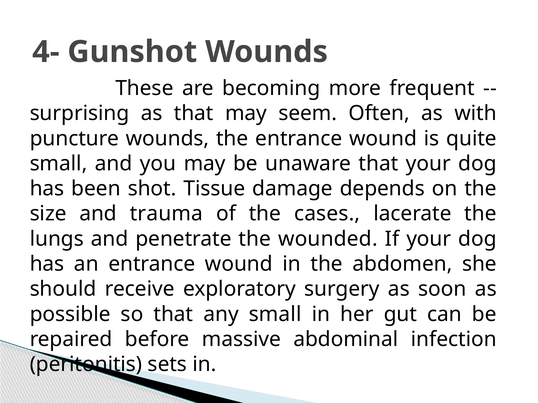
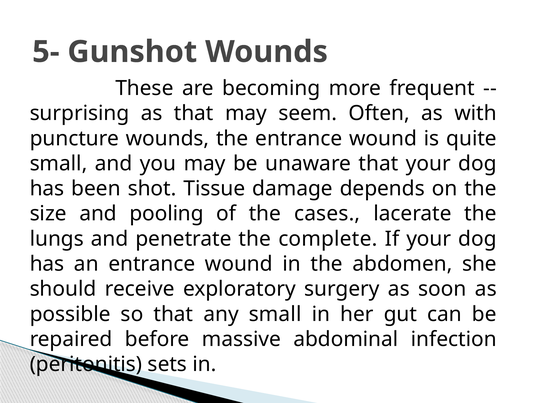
4-: 4- -> 5- (46, 52)
trauma: trauma -> pooling (167, 214)
wounded: wounded -> complete (328, 239)
